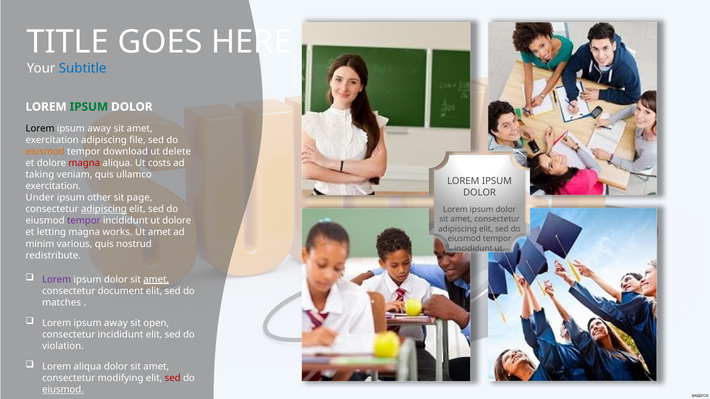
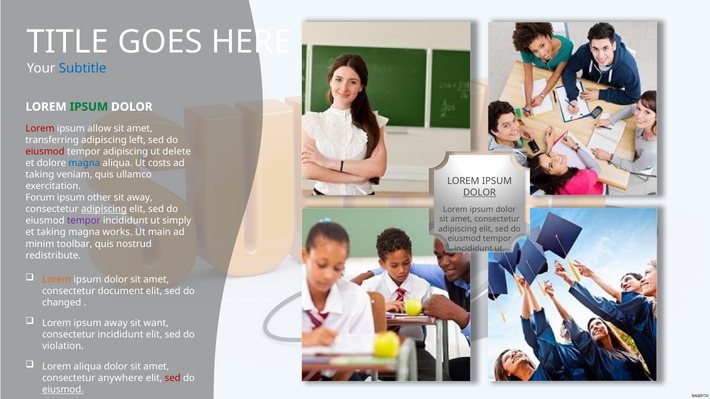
Lorem colour: black -> red (40, 129)
away: away -> allow (99, 129)
exercitation: exercitation -> transferring (52, 140)
file: file -> left (137, 140)
eiusmod colour: orange -> red (45, 152)
tempor download: download -> adipiscing (126, 152)
magna colour: red -> blue (84, 163)
DOLOR underline: none -> present (480, 193)
Under: Under -> Forum (40, 198)
sit page: page -> away (140, 198)
ut dolore: dolore -> simply (177, 221)
et letting: letting -> taking (51, 233)
Ut amet: amet -> main (159, 233)
various: various -> toolbar (75, 244)
Lorem colour: purple -> orange (57, 280)
amet underline: present -> none (156, 280)
matches: matches -> changed (62, 303)
open: open -> want (156, 323)
modifying: modifying -> anywhere (121, 378)
